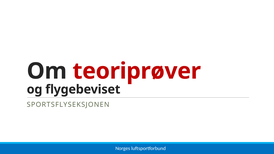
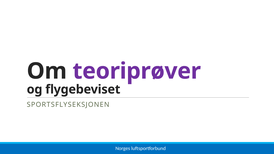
teoriprøver colour: red -> purple (137, 71)
